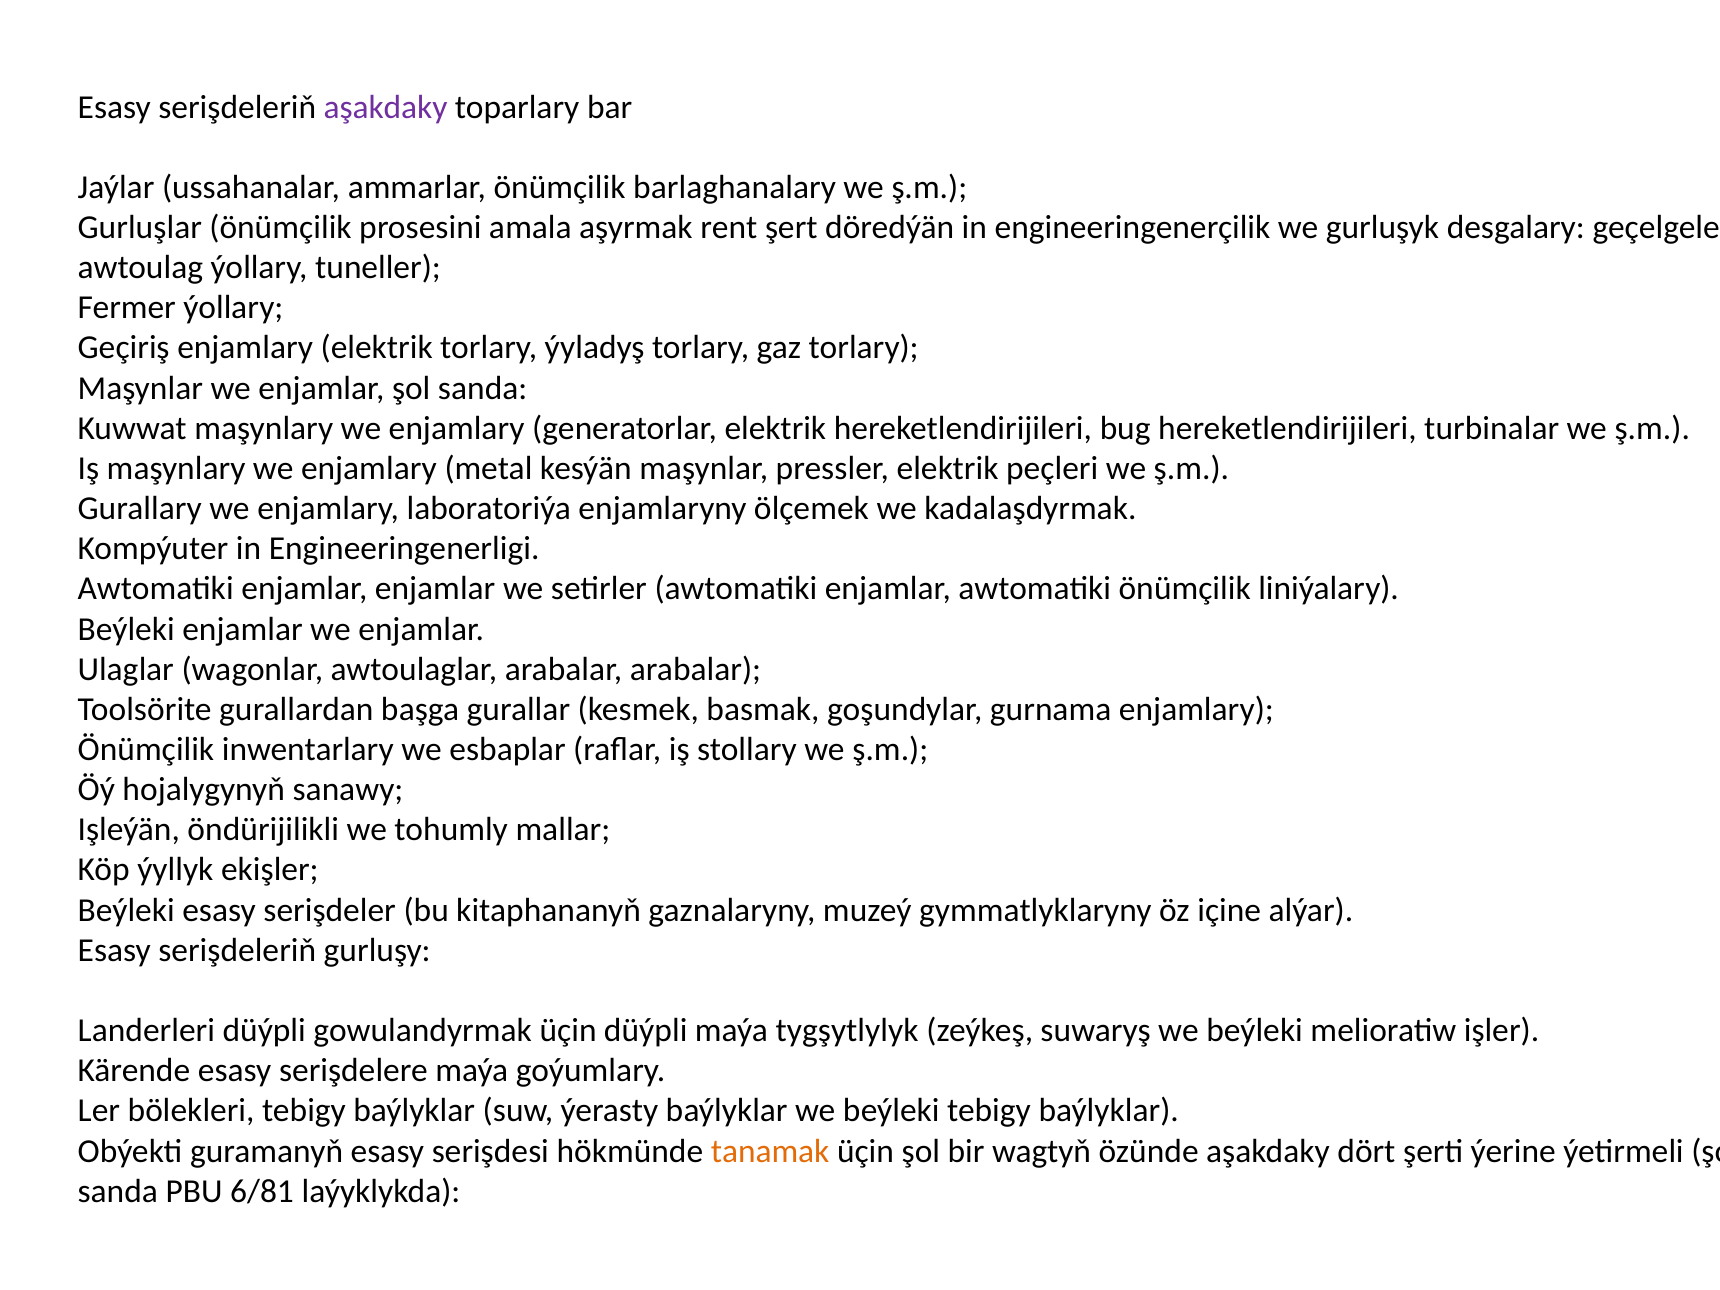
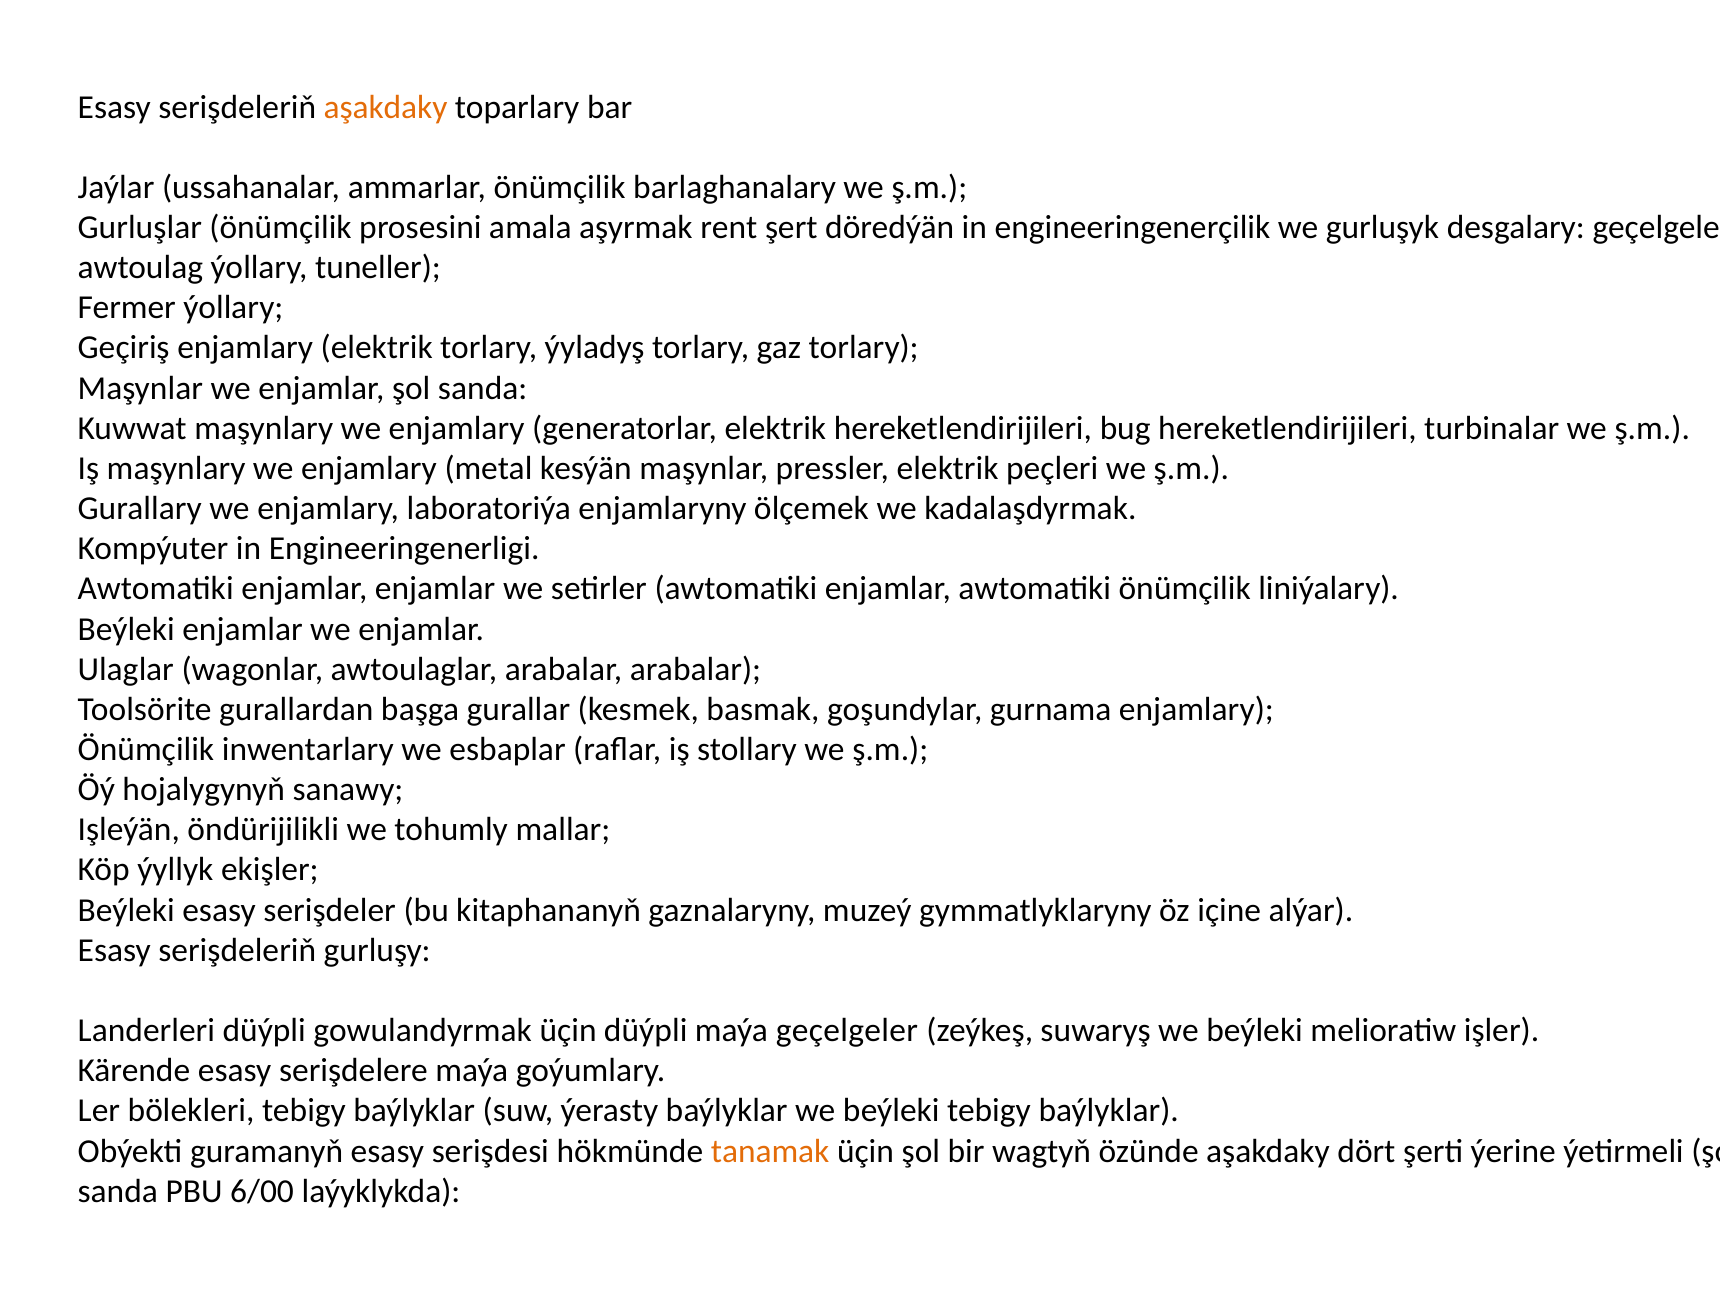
aşakdaky colour: purple -> orange (386, 107)
maýa tygşytlylyk: tygşytlylyk -> geçelgeler (847, 1031)
6/81: 6/81 -> 6/00 (262, 1191)
